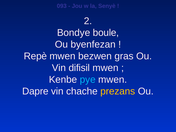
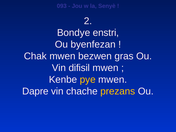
boule: boule -> enstri (106, 33)
Repè: Repè -> Chak (35, 56)
pye colour: light blue -> yellow (88, 80)
